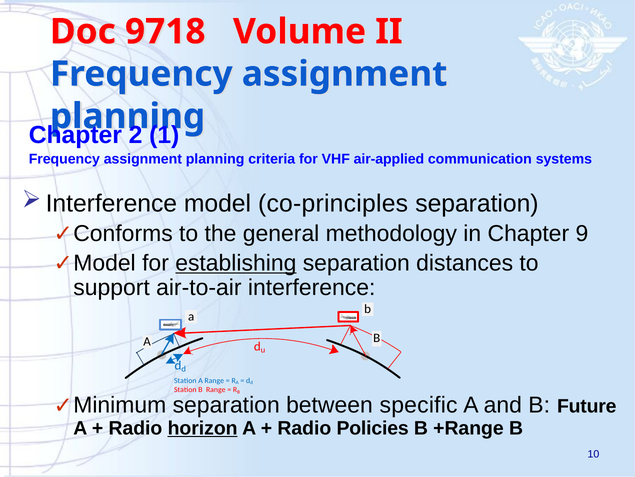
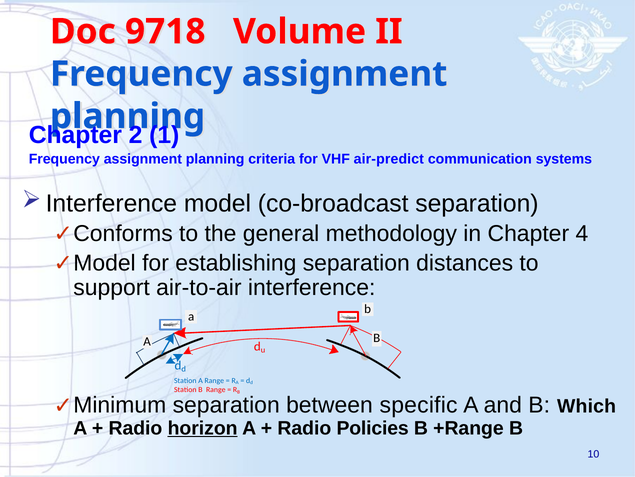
air-applied: air-applied -> air-predict (389, 159)
co-principles: co-principles -> co-broadcast (333, 203)
9: 9 -> 4 (582, 233)
establishing underline: present -> none (236, 263)
Future: Future -> Which (587, 406)
